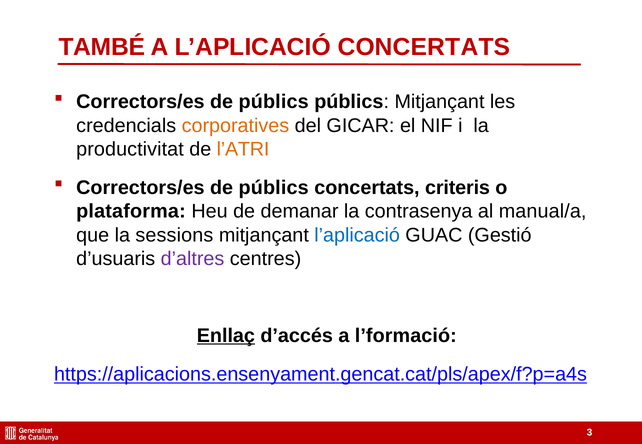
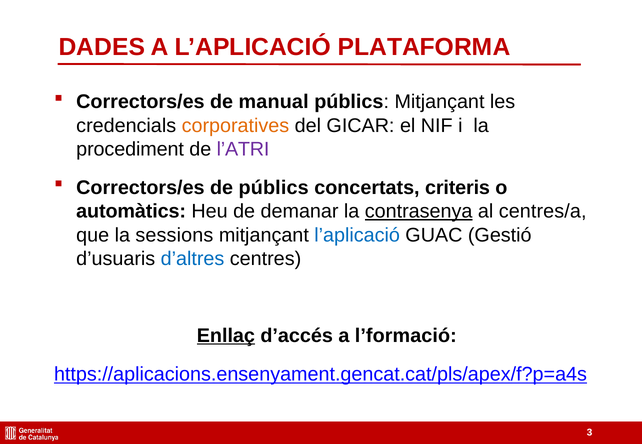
TAMBÉ: TAMBÉ -> DADES (102, 47)
L’APLICACIÓ CONCERTATS: CONCERTATS -> PLATAFORMA (424, 47)
públics: públics -> manual (274, 102)
productivitat: productivitat -> procediment (130, 149)
l’ATRI colour: orange -> purple (243, 149)
plataforma: plataforma -> automàtics (131, 212)
contrasenya underline: none -> present (419, 212)
manual/a: manual/a -> centres/a (543, 212)
d’altres colour: purple -> blue (193, 259)
